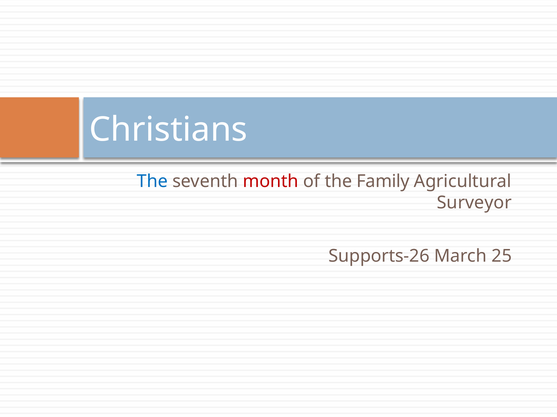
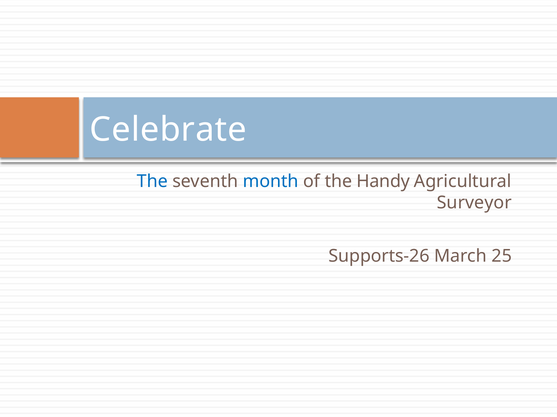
Christians: Christians -> Celebrate (168, 130)
month colour: red -> blue (271, 182)
Family: Family -> Handy (383, 182)
